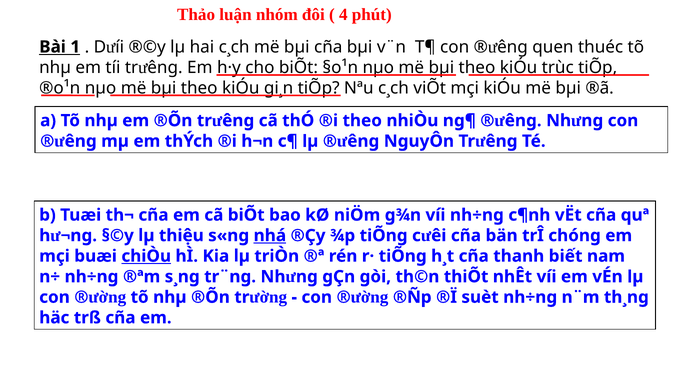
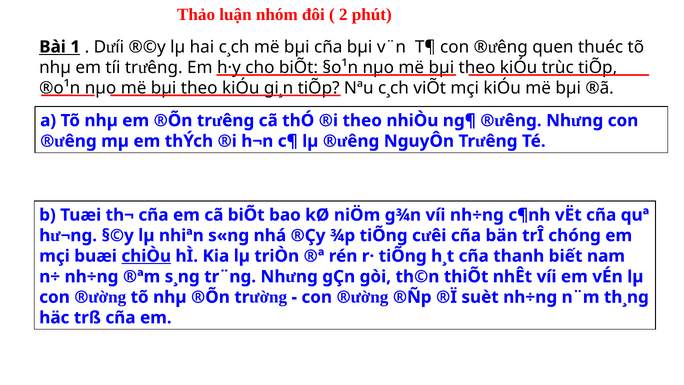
4: 4 -> 2 (343, 15)
thiệu: thiệu -> nhiªn (181, 235)
nhá underline: present -> none (270, 235)
